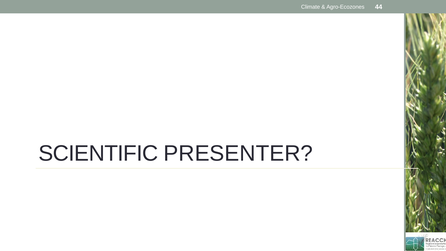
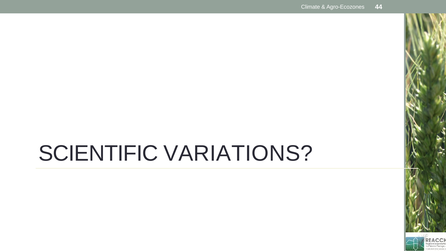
PRESENTER: PRESENTER -> VARIATIONS (238, 153)
